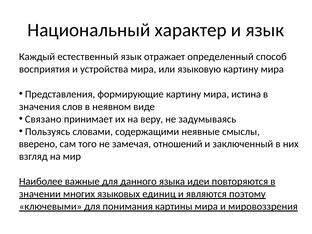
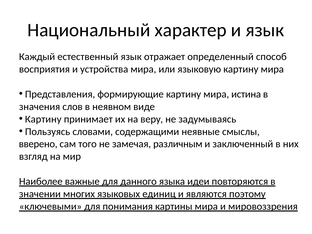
Связано: Связано -> Картину (43, 119)
отношений: отношений -> различным (178, 144)
